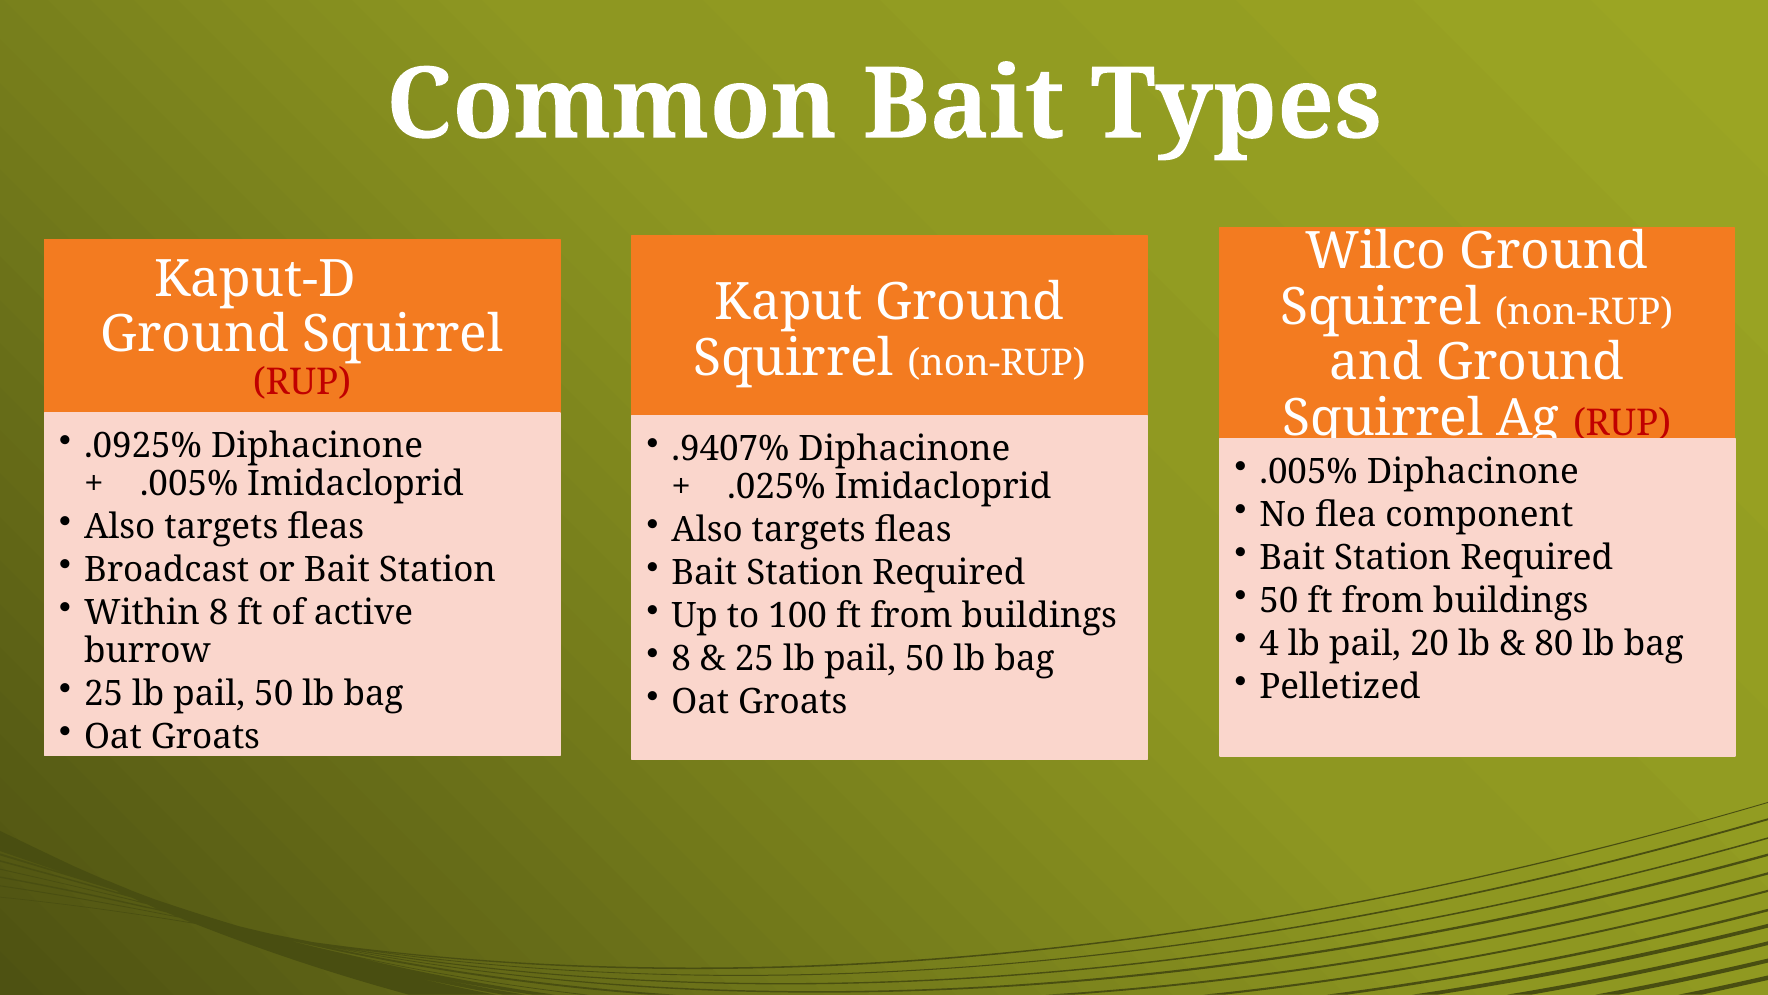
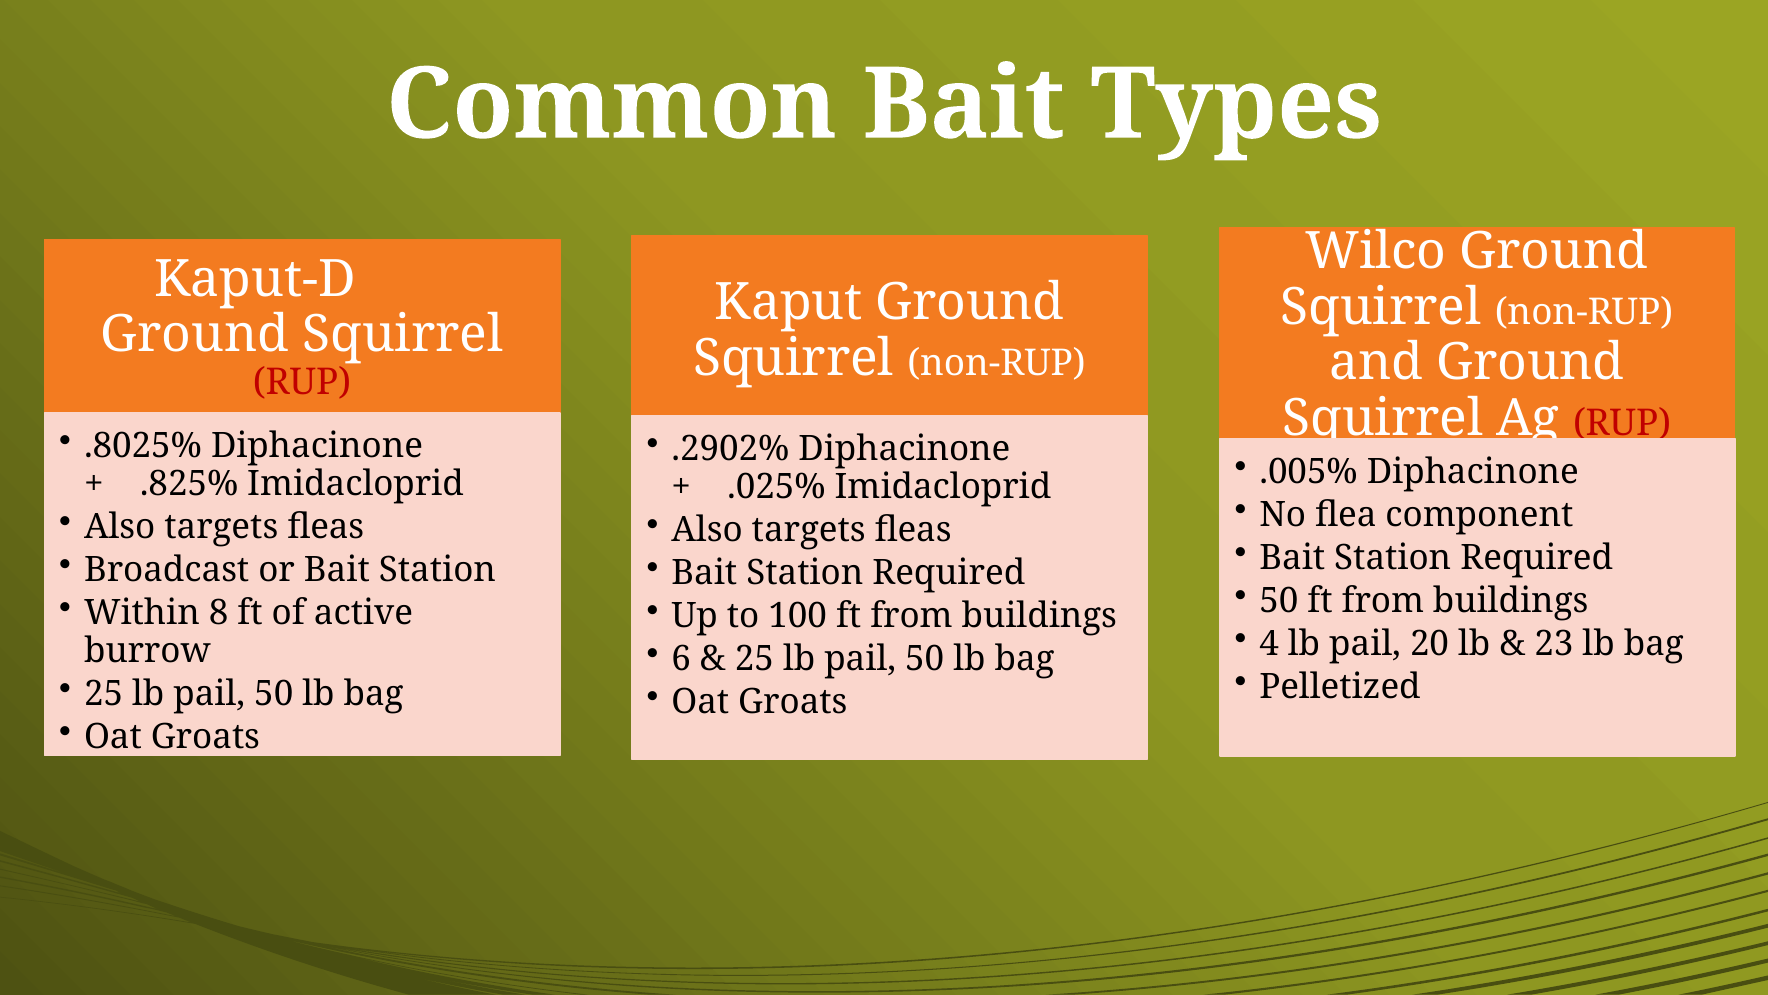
.0925%: .0925% -> .8025% (143, 446)
.9407%: .9407% -> .2902% (730, 449)
.005%: .005% -> .825% (189, 484)
80: 80 -> 23 (1554, 644)
8: 8 -> 6 (681, 659)
